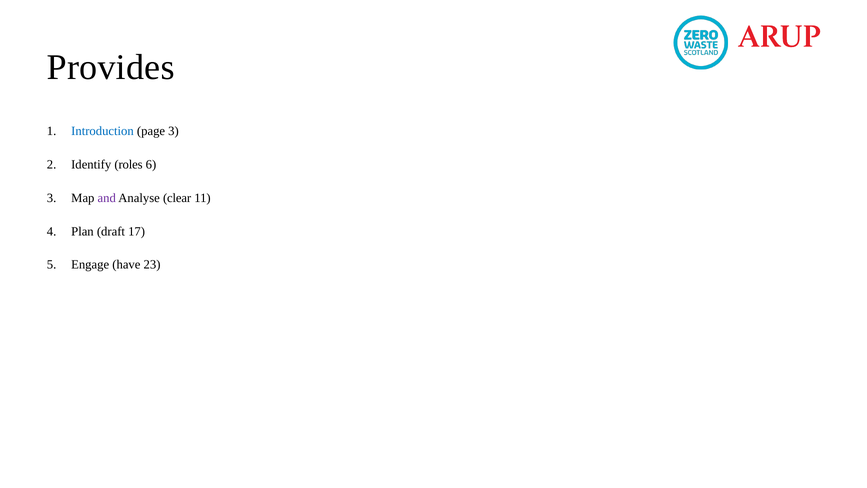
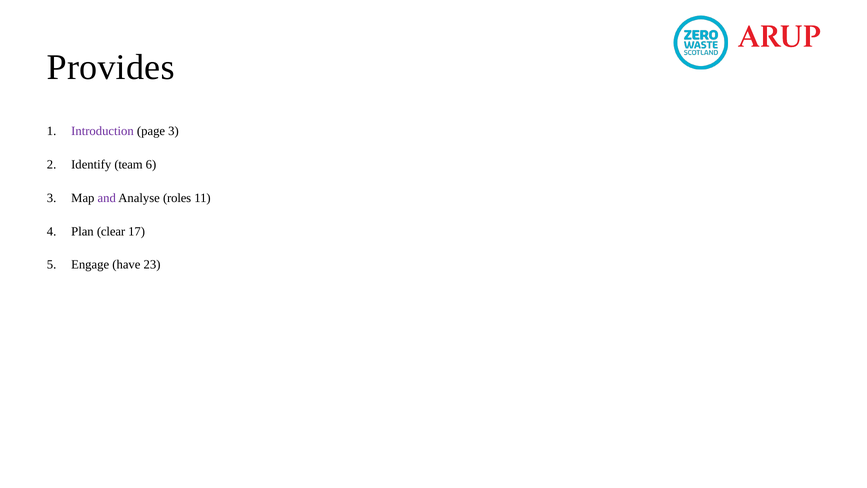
Introduction colour: blue -> purple (102, 131)
roles: roles -> team (129, 164)
clear: clear -> roles (177, 198)
draft: draft -> clear (111, 231)
